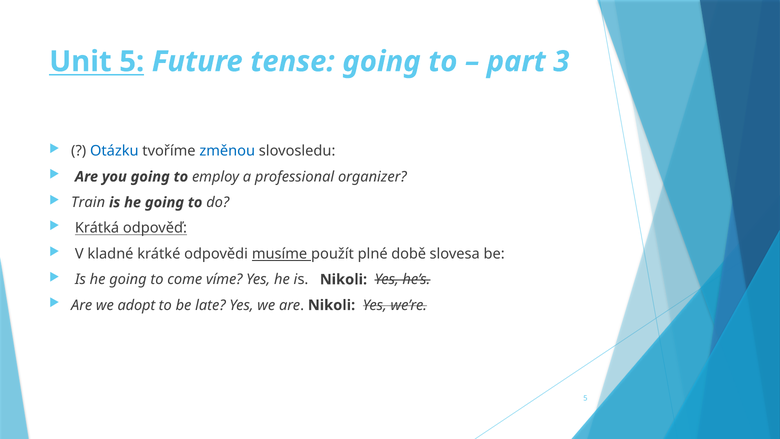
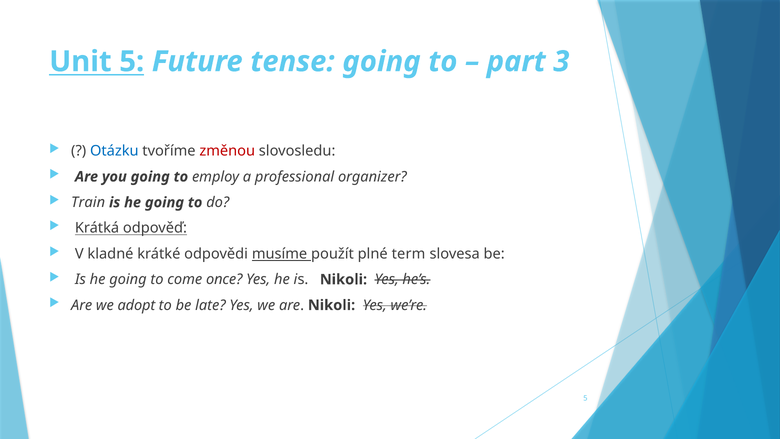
změnou colour: blue -> red (227, 151)
době: době -> term (409, 254)
víme: víme -> once (224, 279)
